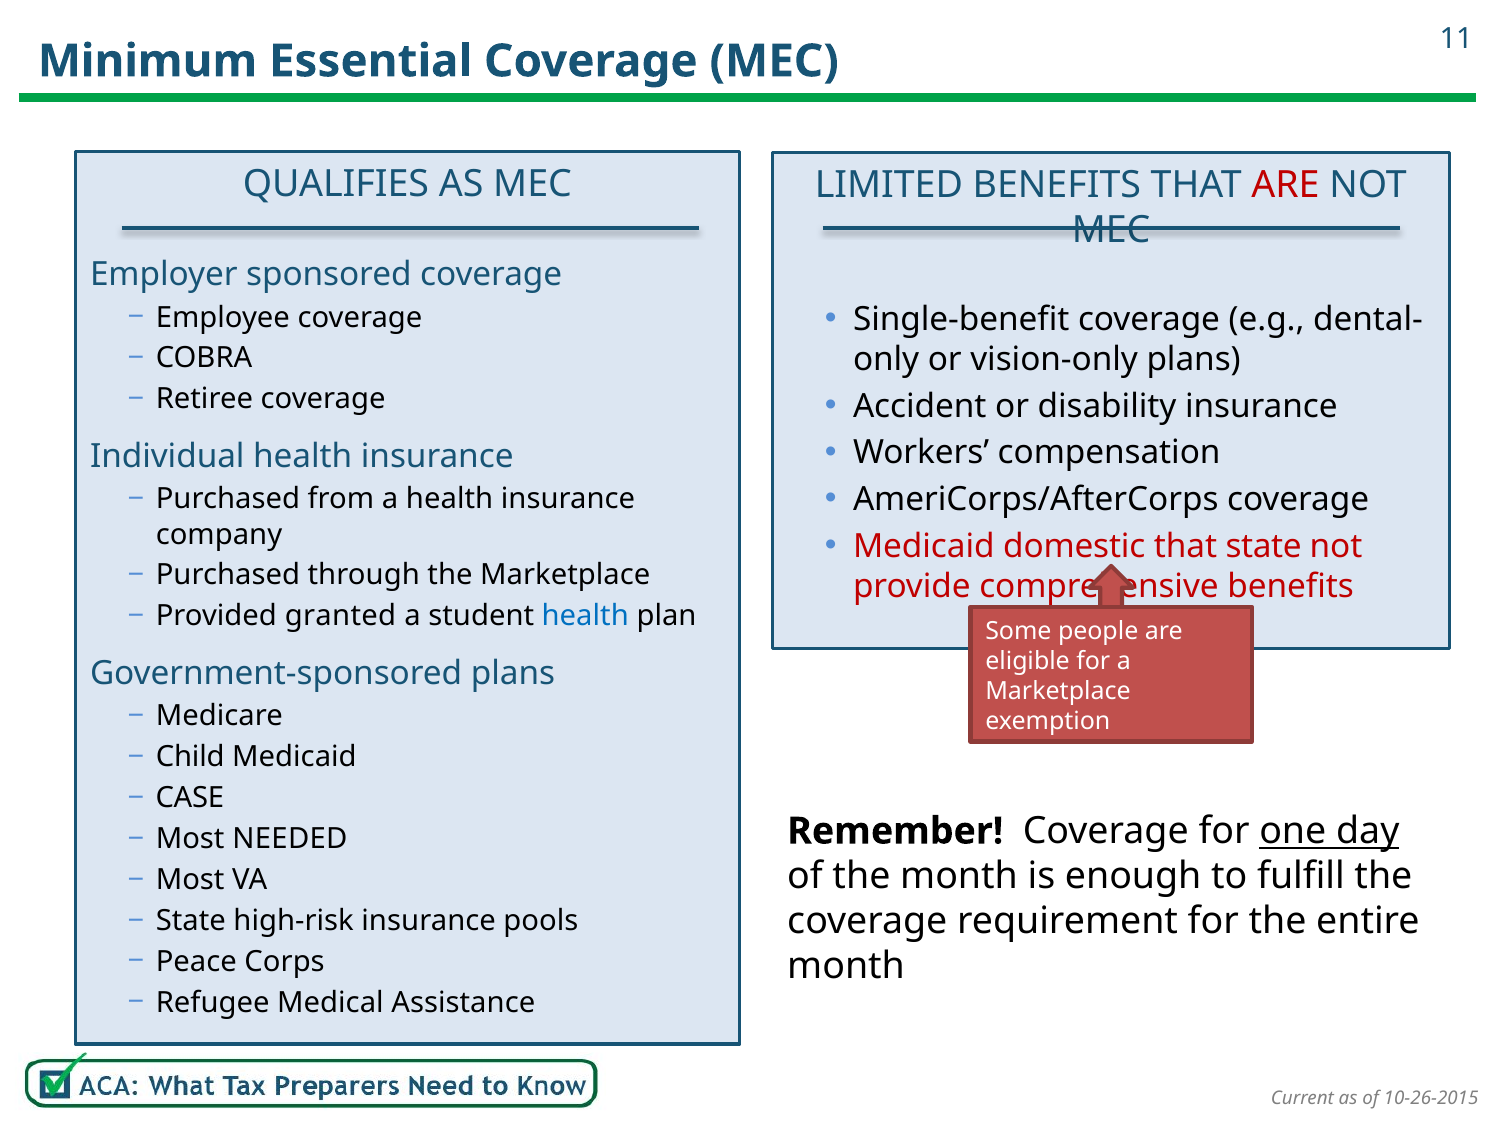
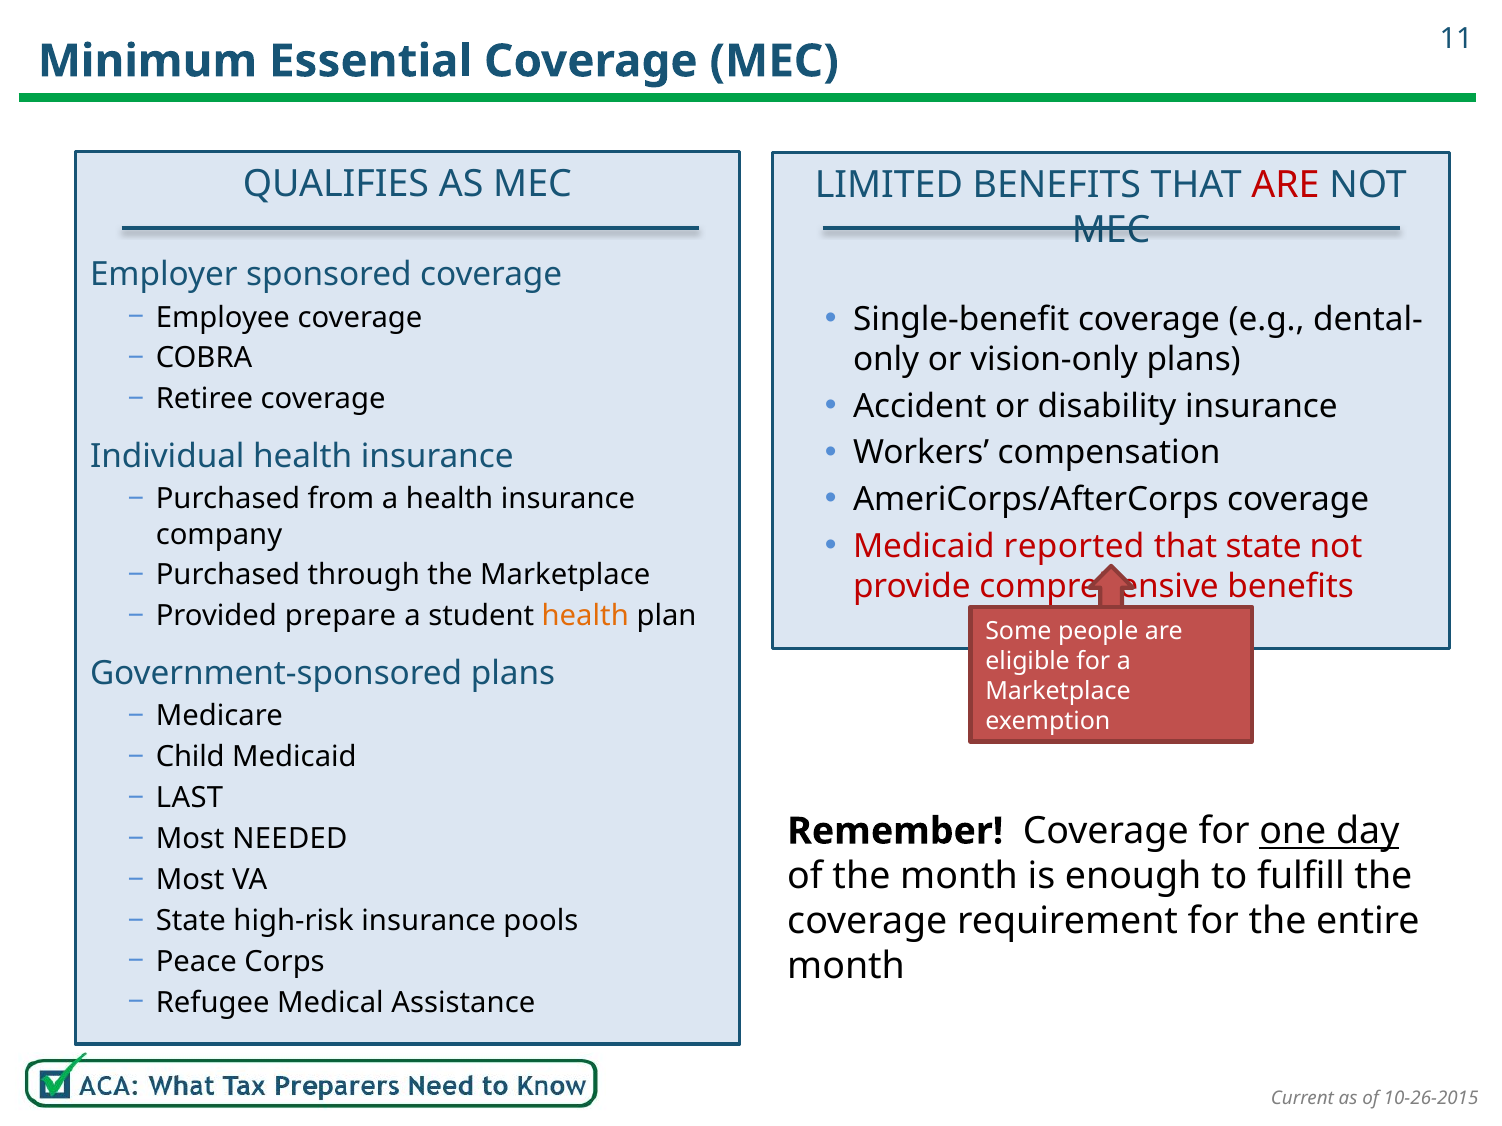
domestic: domestic -> reported (1074, 547)
granted: granted -> prepare (340, 616)
health colour: blue -> orange (585, 616)
CASE: CASE -> LAST (190, 798)
